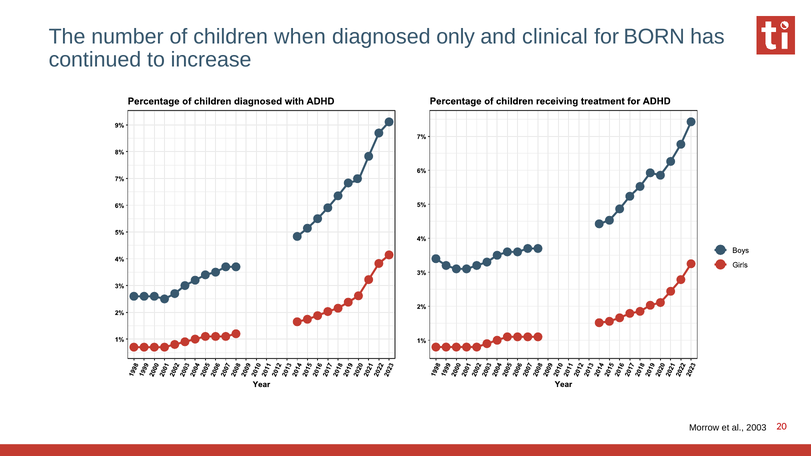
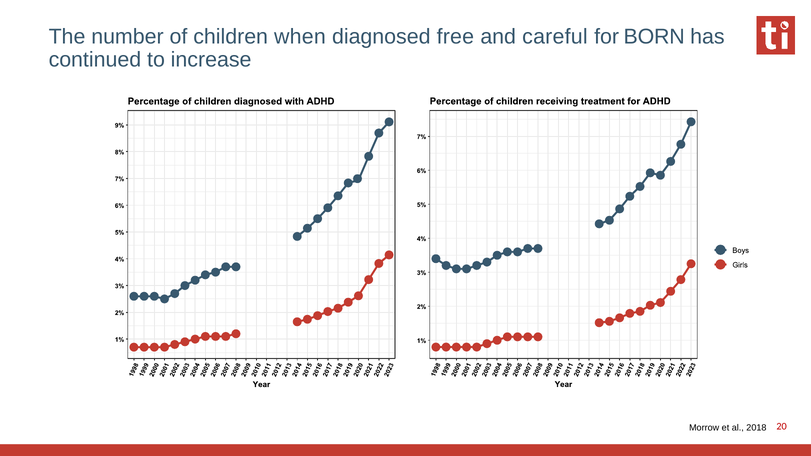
only: only -> free (455, 37)
clinical: clinical -> careful (555, 37)
2003: 2003 -> 2018 (756, 428)
